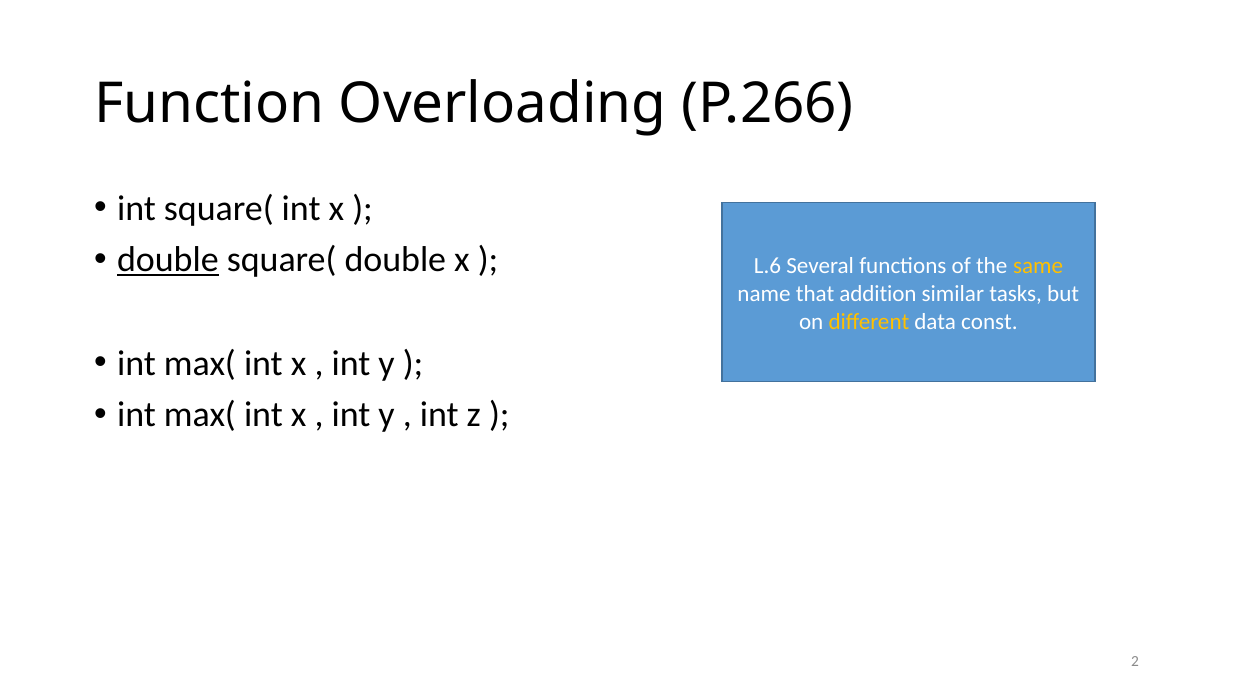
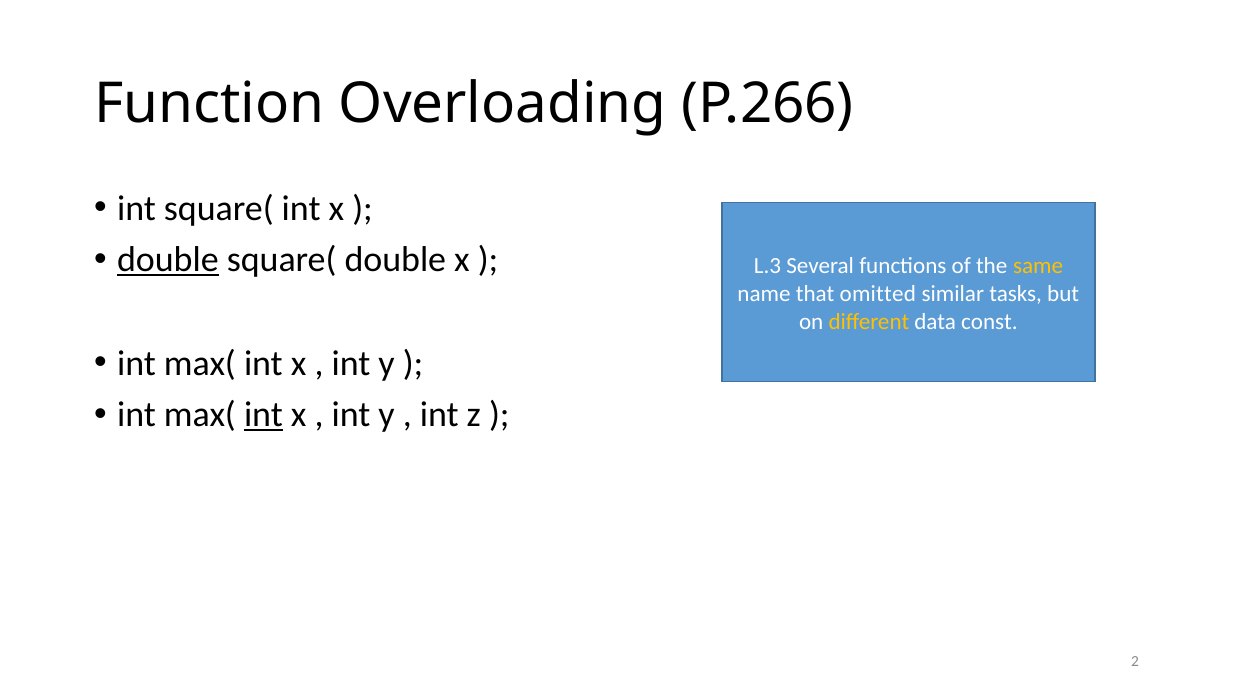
L.6: L.6 -> L.3 (768, 266)
addition: addition -> omitted (878, 294)
int underline: none -> present (263, 415)
